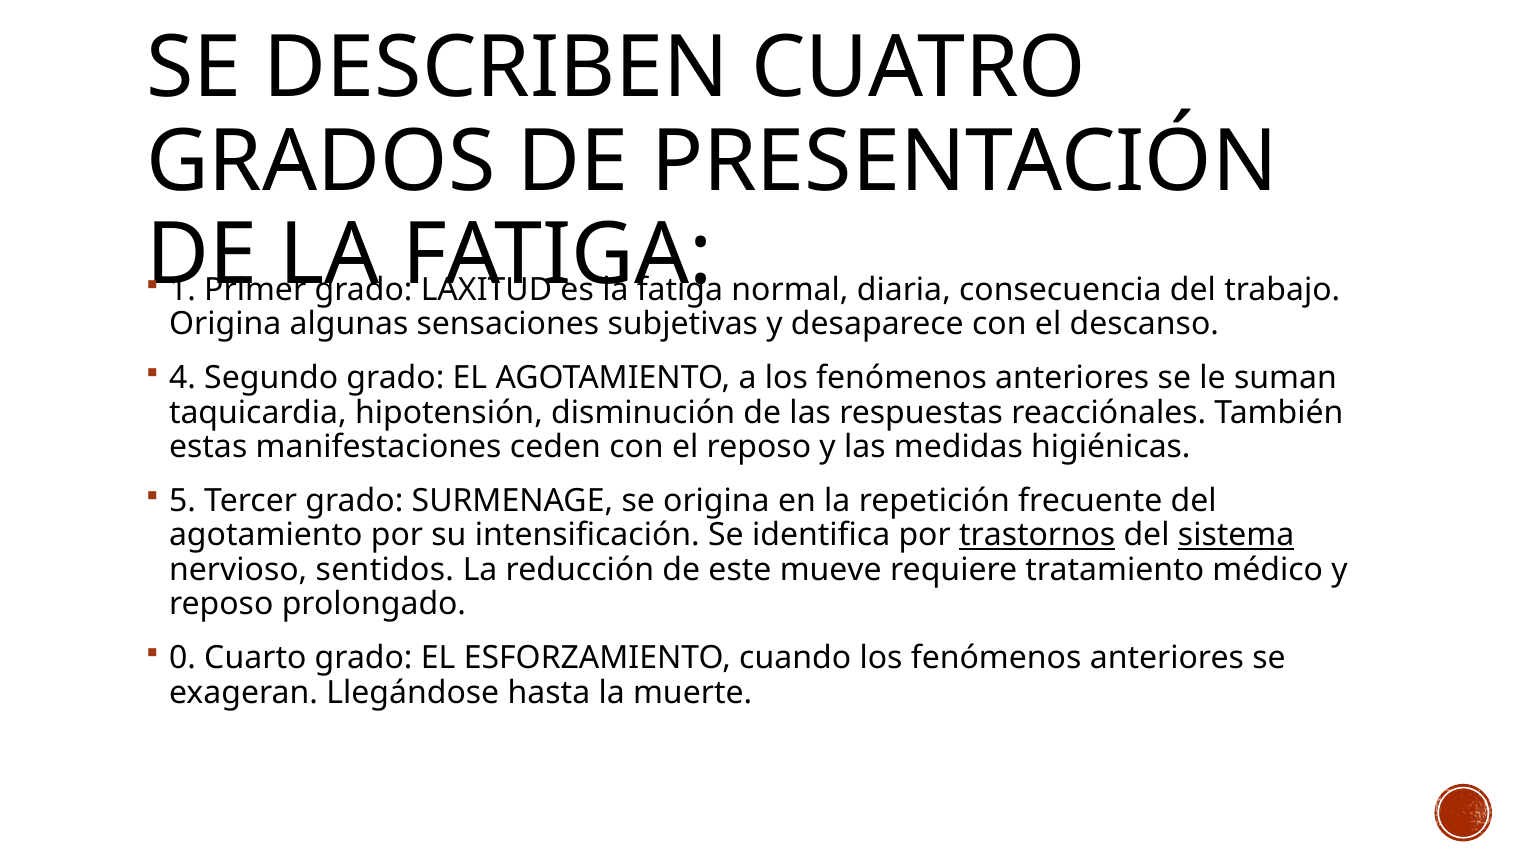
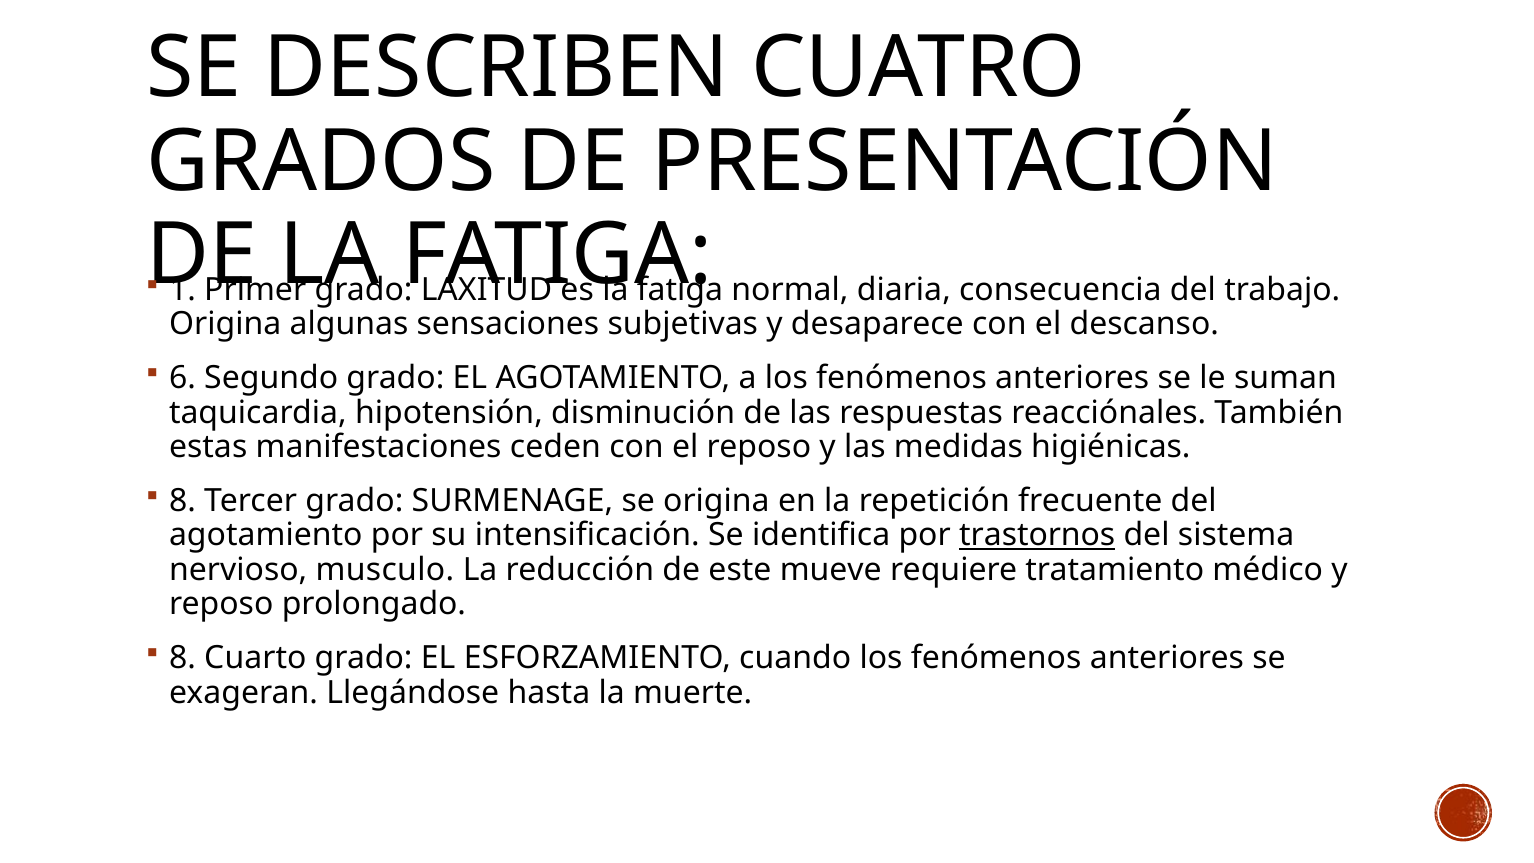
4: 4 -> 6 (183, 378)
5: 5 -> 8 (183, 501)
sistema underline: present -> none (1236, 535)
sentidos: sentidos -> musculo (385, 570)
0: 0 -> 8 (183, 658)
